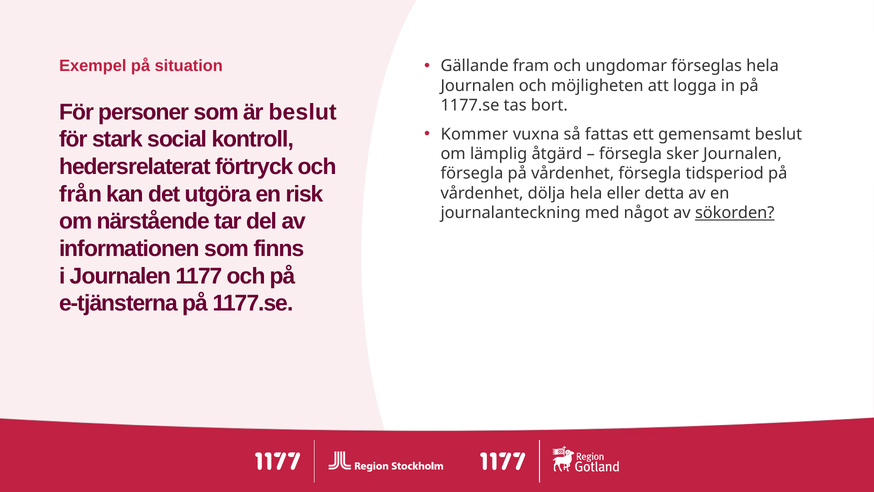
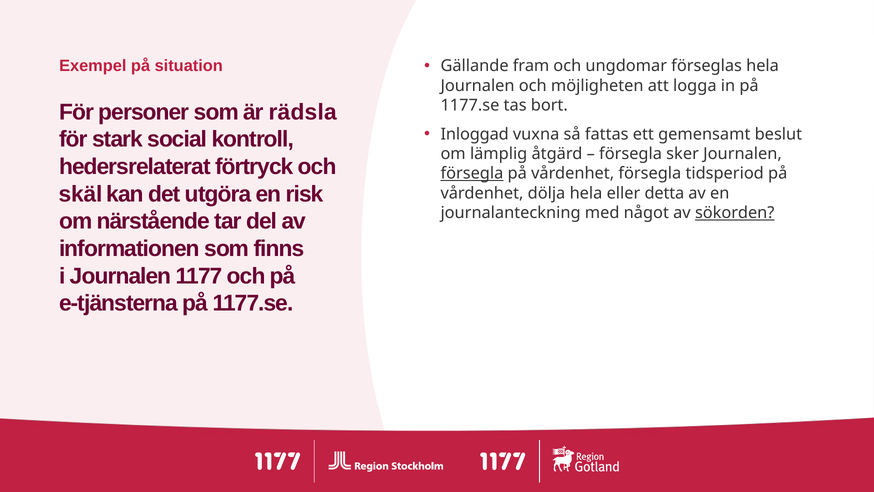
är beslut: beslut -> rädsla (303, 112)
Kommer: Kommer -> Inloggad (475, 134)
försegla underline: none -> present (472, 173)
från: från -> skäl (81, 194)
